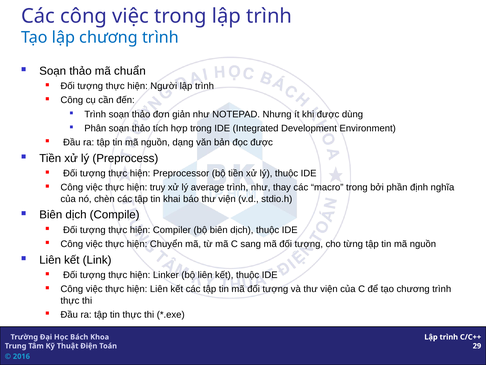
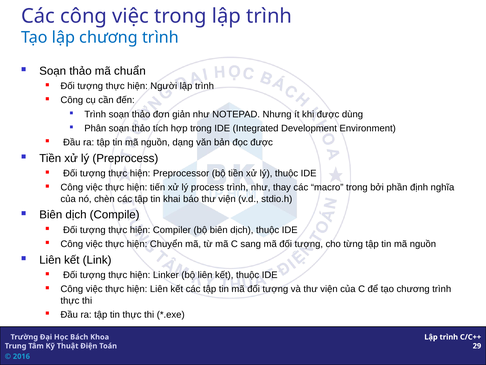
truy: truy -> tiến (158, 187)
average: average -> process (208, 187)
